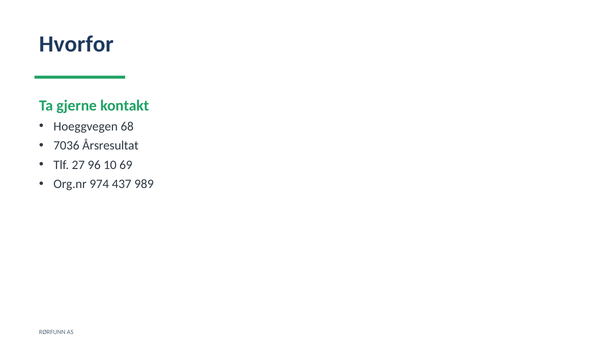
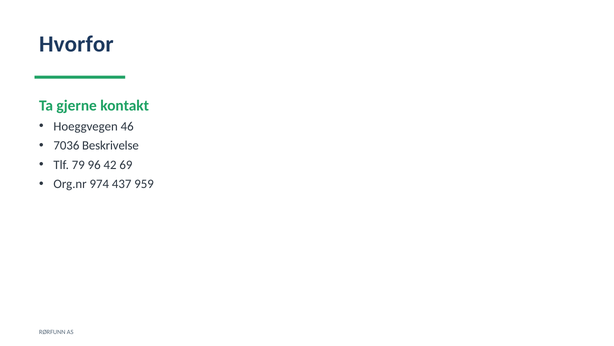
68: 68 -> 46 (127, 126)
Årsresultat: Årsresultat -> Beskrivelse (110, 145)
27: 27 -> 79 (78, 165)
10: 10 -> 42 (110, 165)
989: 989 -> 959 (144, 184)
